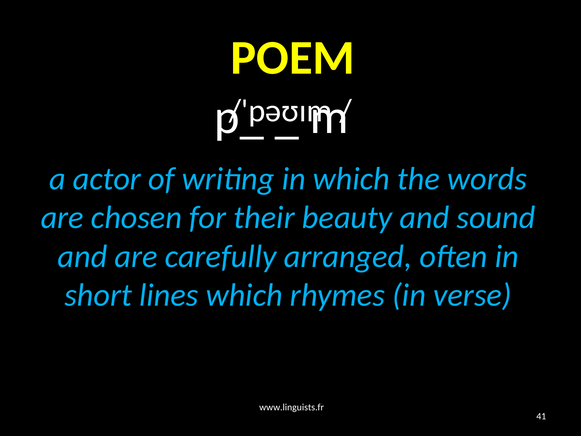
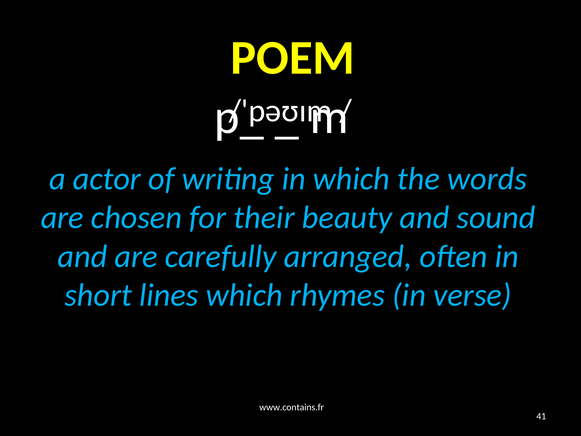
www.linguists.fr: www.linguists.fr -> www.contains.fr (292, 407)
